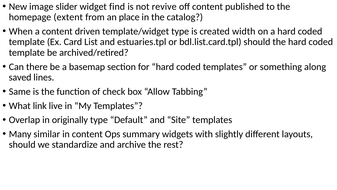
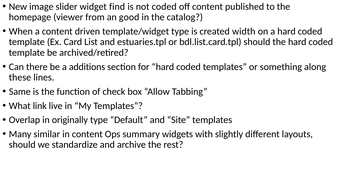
not revive: revive -> coded (164, 7)
extent: extent -> viewer (68, 17)
place: place -> good (129, 17)
basemap: basemap -> additions (87, 67)
saved: saved -> these (20, 77)
